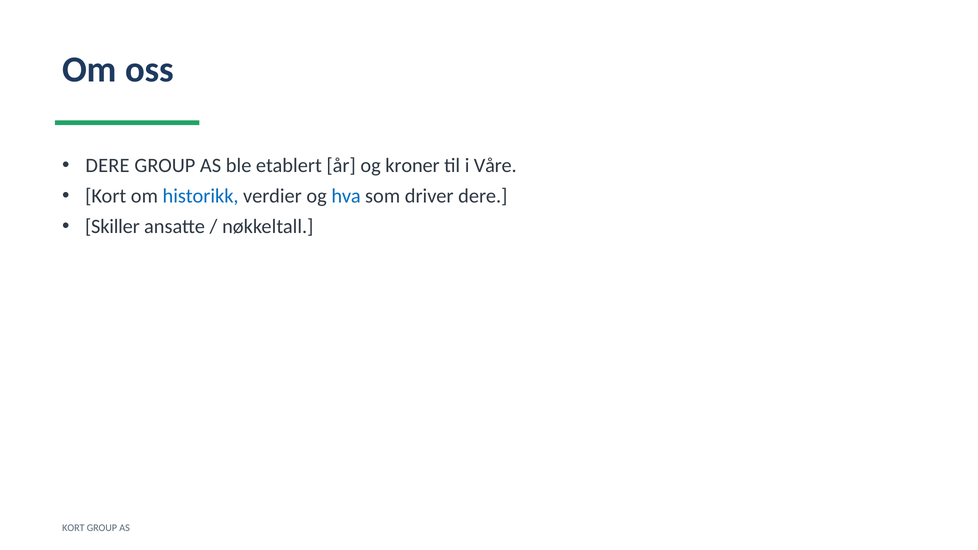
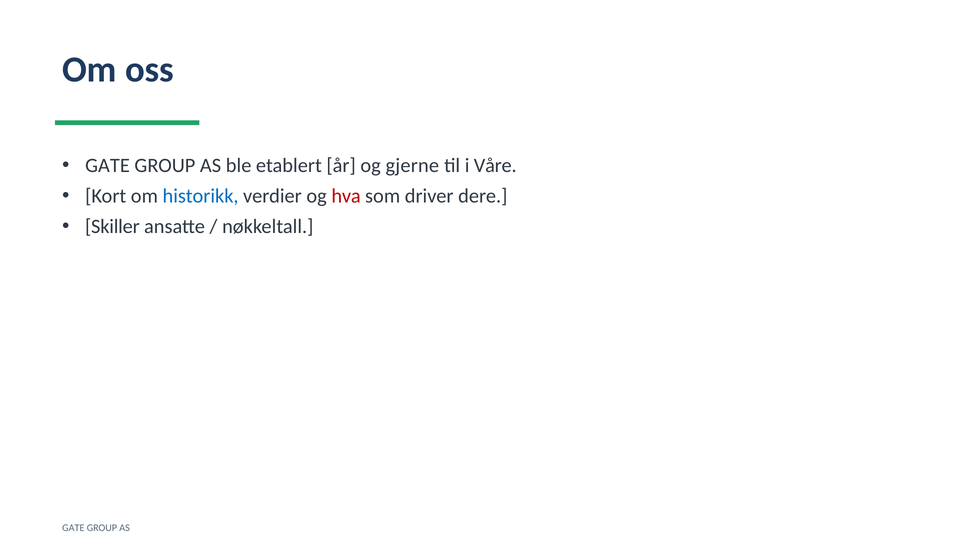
DERE: DERE -> GATE (108, 166)
kroner: kroner -> gjerne (412, 166)
hva colour: blue -> red (346, 196)
KORT: KORT -> GATE (73, 528)
